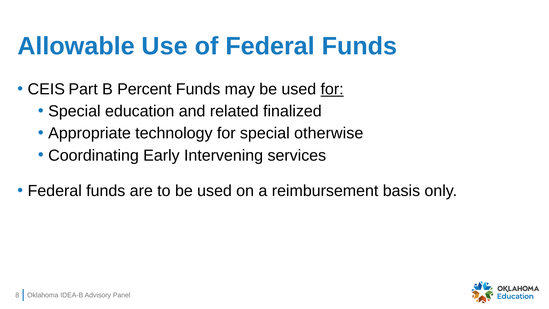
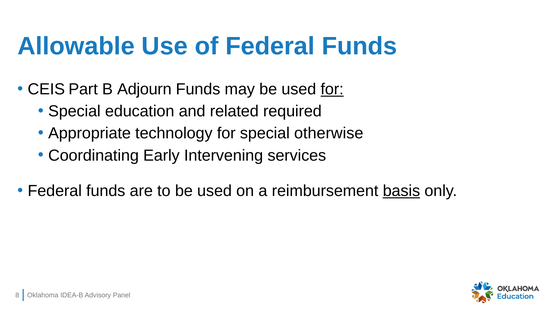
Percent: Percent -> Adjourn (144, 89)
finalized: finalized -> required (292, 111)
basis underline: none -> present (401, 191)
